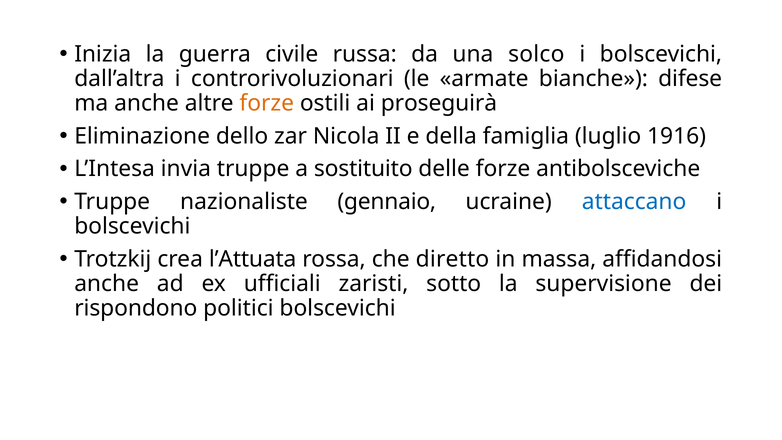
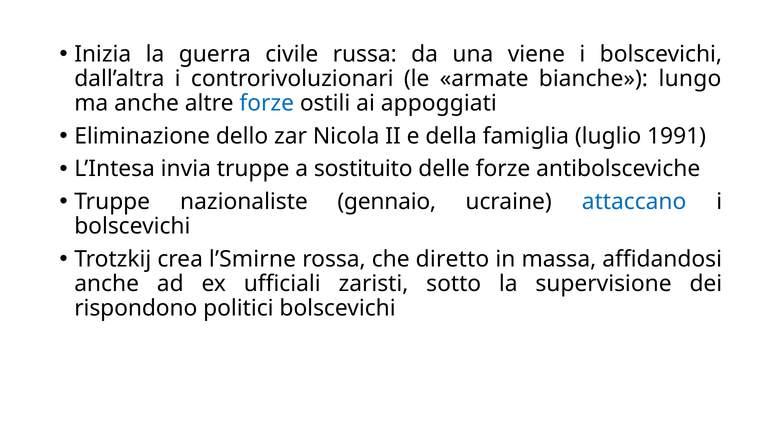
solco: solco -> viene (536, 54)
difese: difese -> lungo (690, 79)
forze colour: orange -> blue (267, 103)
proseguirà: proseguirà -> appoggiati (439, 103)
1916: 1916 -> 1991 (677, 136)
l’Attuata: l’Attuata -> l’Smirne (253, 259)
